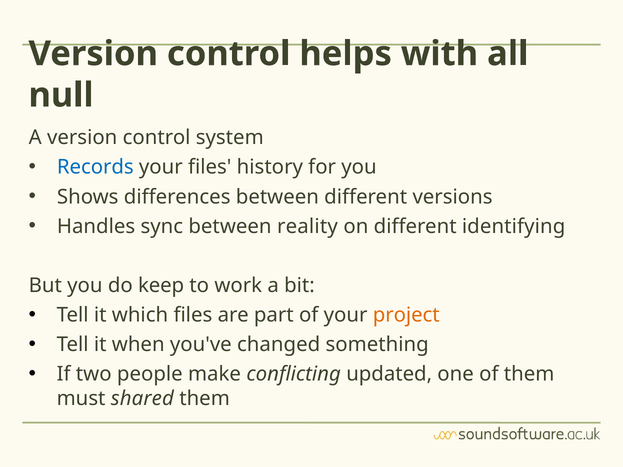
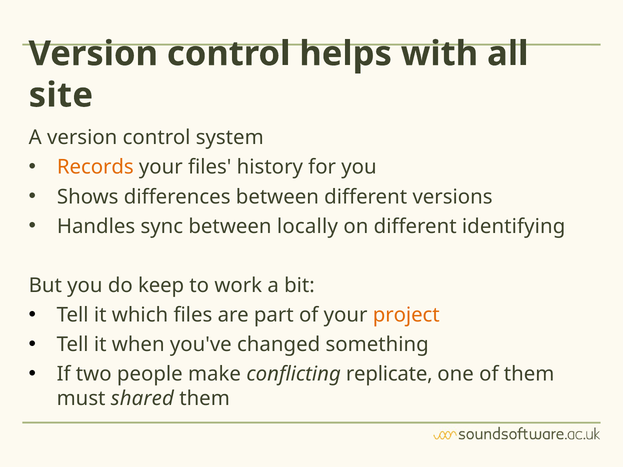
null: null -> site (61, 95)
Records colour: blue -> orange (95, 167)
reality: reality -> locally (307, 226)
updated: updated -> replicate (389, 374)
